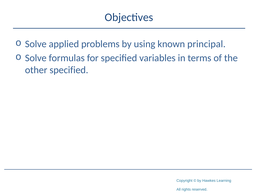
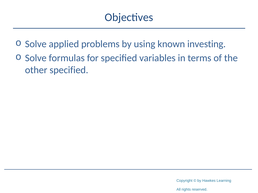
principal: principal -> investing (207, 44)
